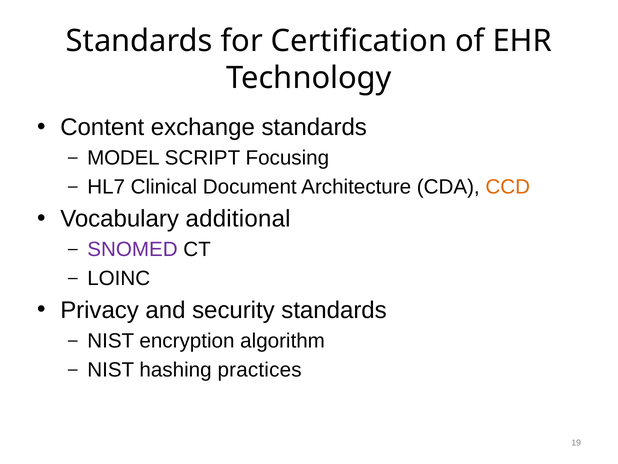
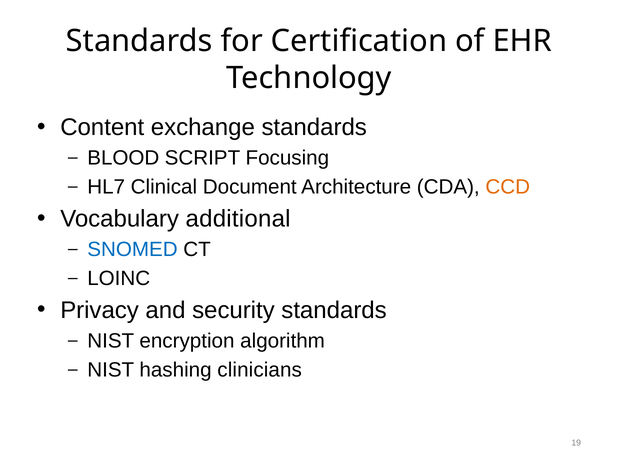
MODEL: MODEL -> BLOOD (123, 158)
SNOMED colour: purple -> blue (132, 249)
practices: practices -> clinicians (260, 370)
